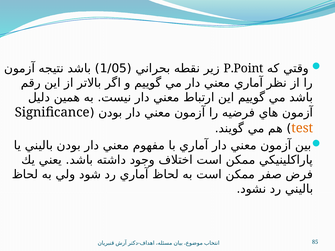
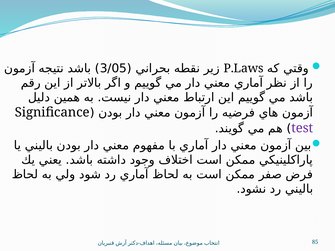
1/05: 1/05 -> 3/05 (113, 68)
P.Point: P.Point -> P.Laws (244, 68)
test colour: orange -> purple (302, 128)
